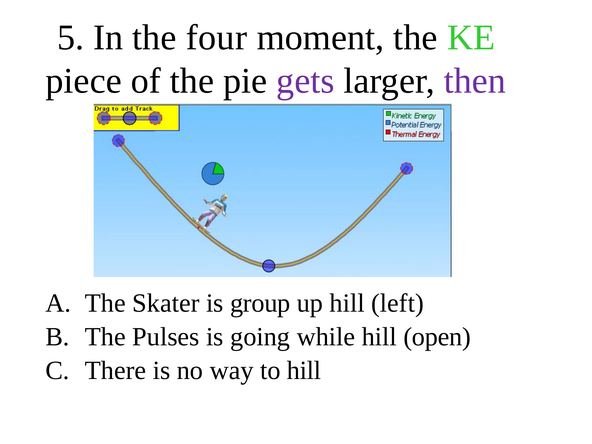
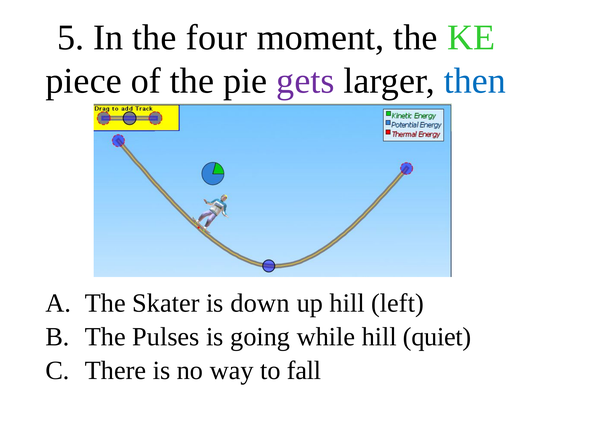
then colour: purple -> blue (475, 81)
group: group -> down (260, 303)
open: open -> quiet (437, 337)
to hill: hill -> fall (304, 371)
